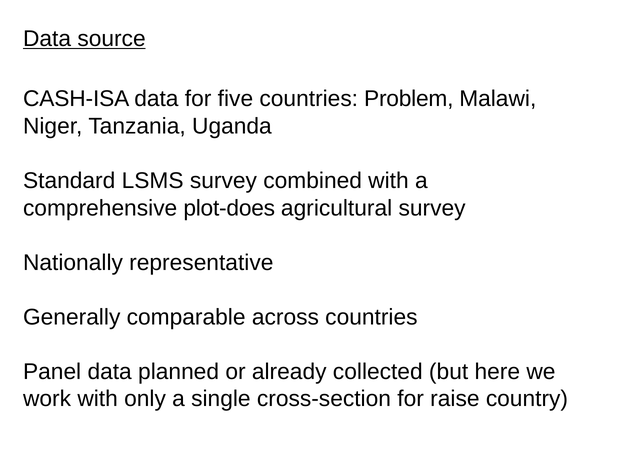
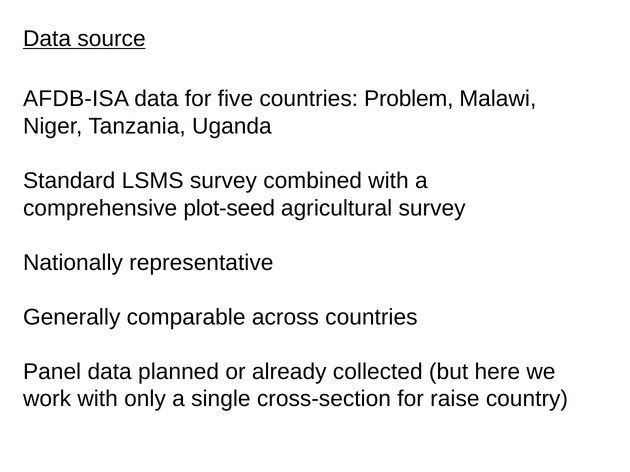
CASH-ISA: CASH-ISA -> AFDB-ISA (76, 99)
plot-does: plot-does -> plot-seed (229, 208)
